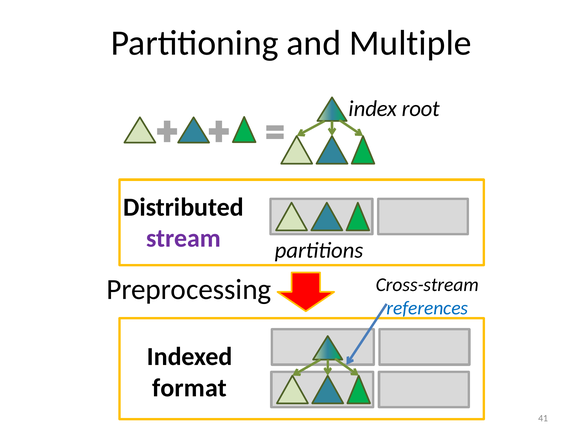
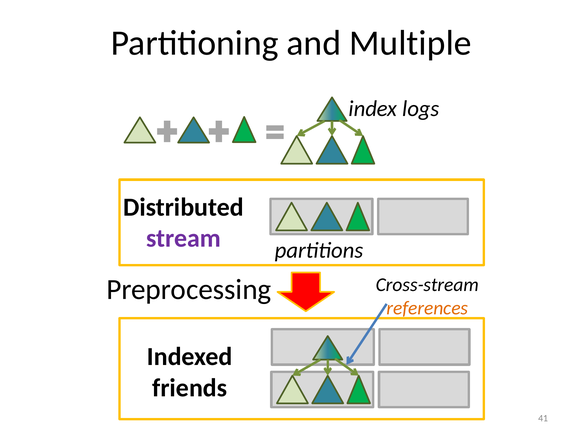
root: root -> logs (421, 108)
references colour: blue -> orange (427, 308)
format: format -> friends (190, 387)
